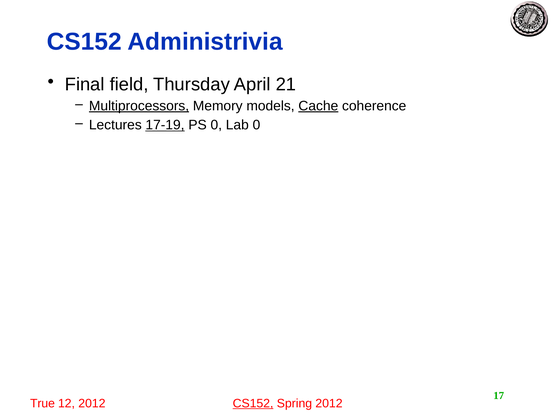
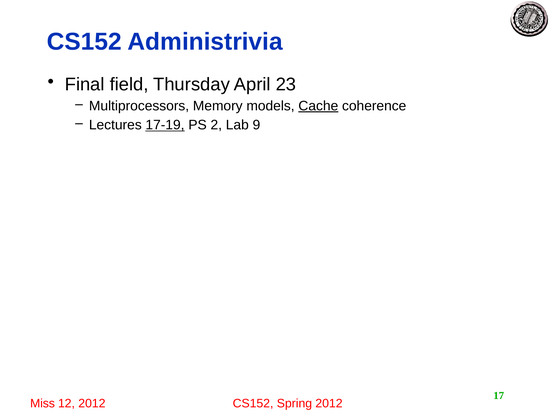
21: 21 -> 23 (286, 85)
Multiprocessors underline: present -> none (139, 106)
PS 0: 0 -> 2 (216, 125)
Lab 0: 0 -> 9 (256, 125)
True: True -> Miss (43, 404)
CS152 underline: present -> none (253, 404)
